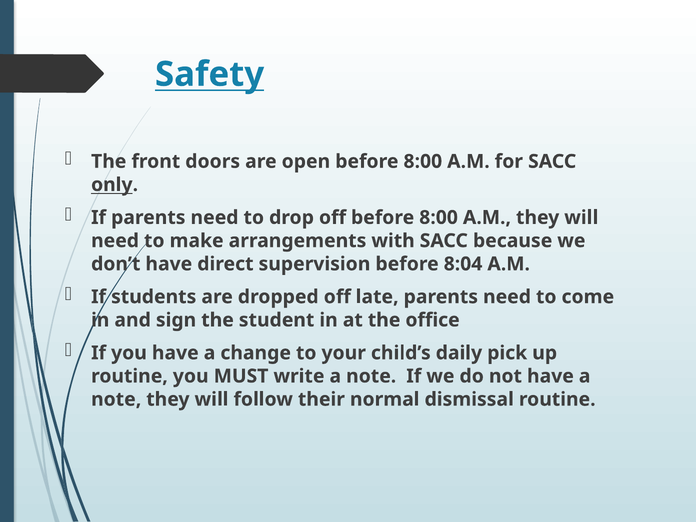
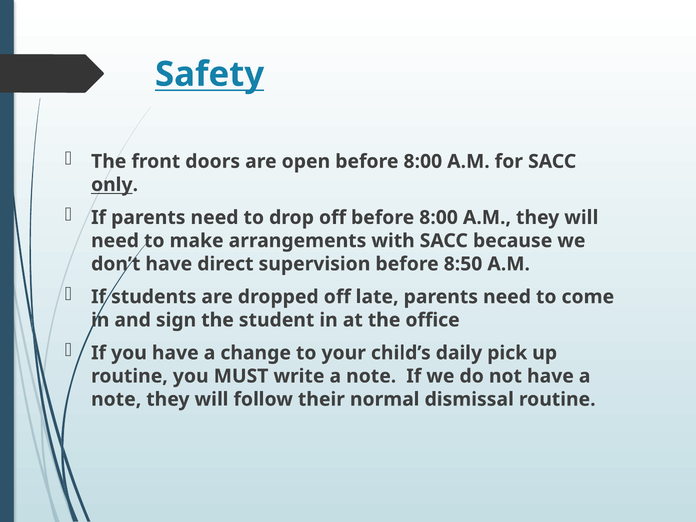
8:04: 8:04 -> 8:50 (463, 264)
